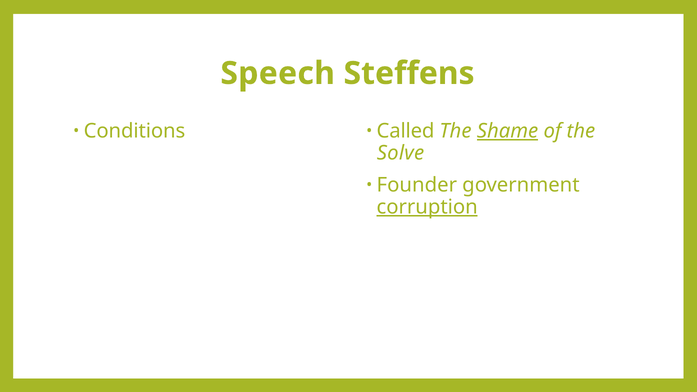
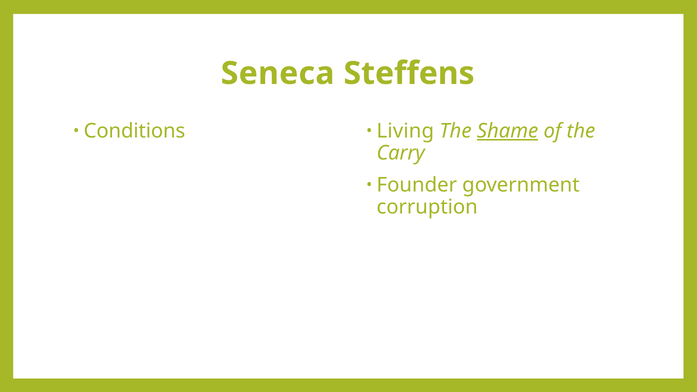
Speech: Speech -> Seneca (278, 73)
Called: Called -> Living (405, 131)
Solve: Solve -> Carry (401, 153)
corruption underline: present -> none (427, 207)
